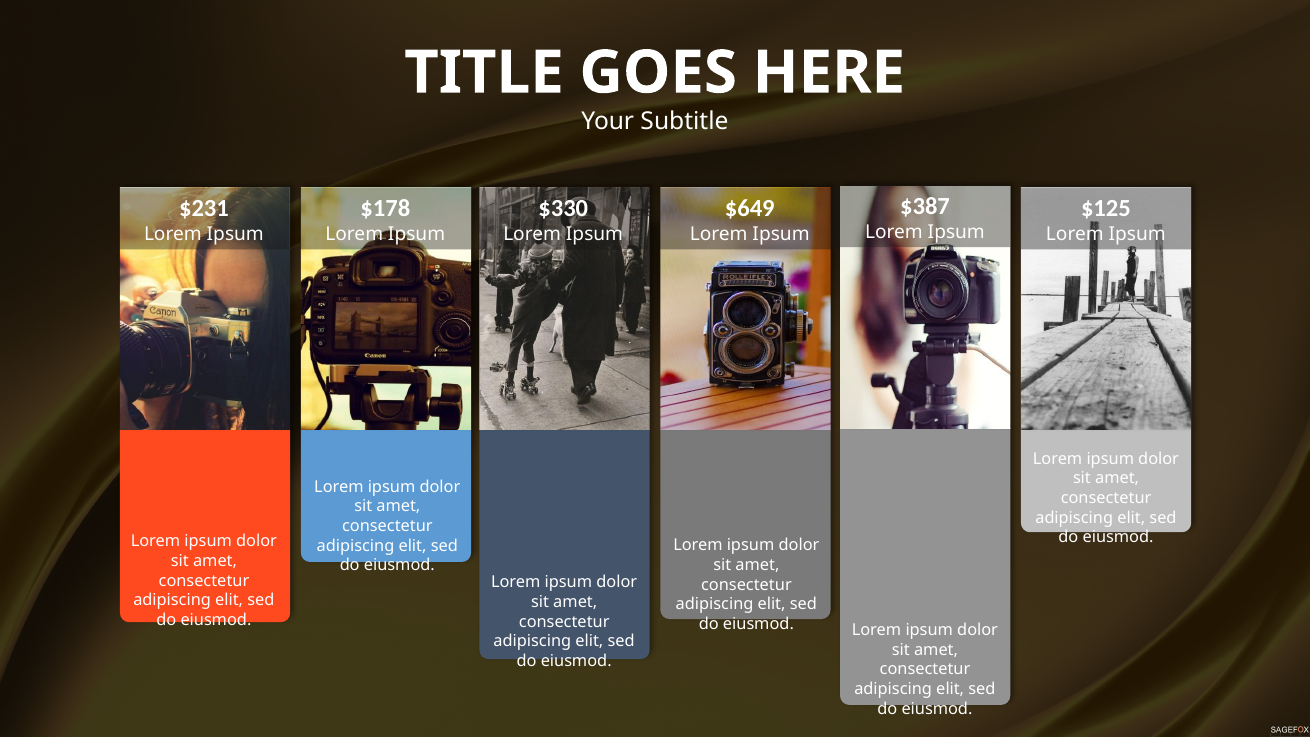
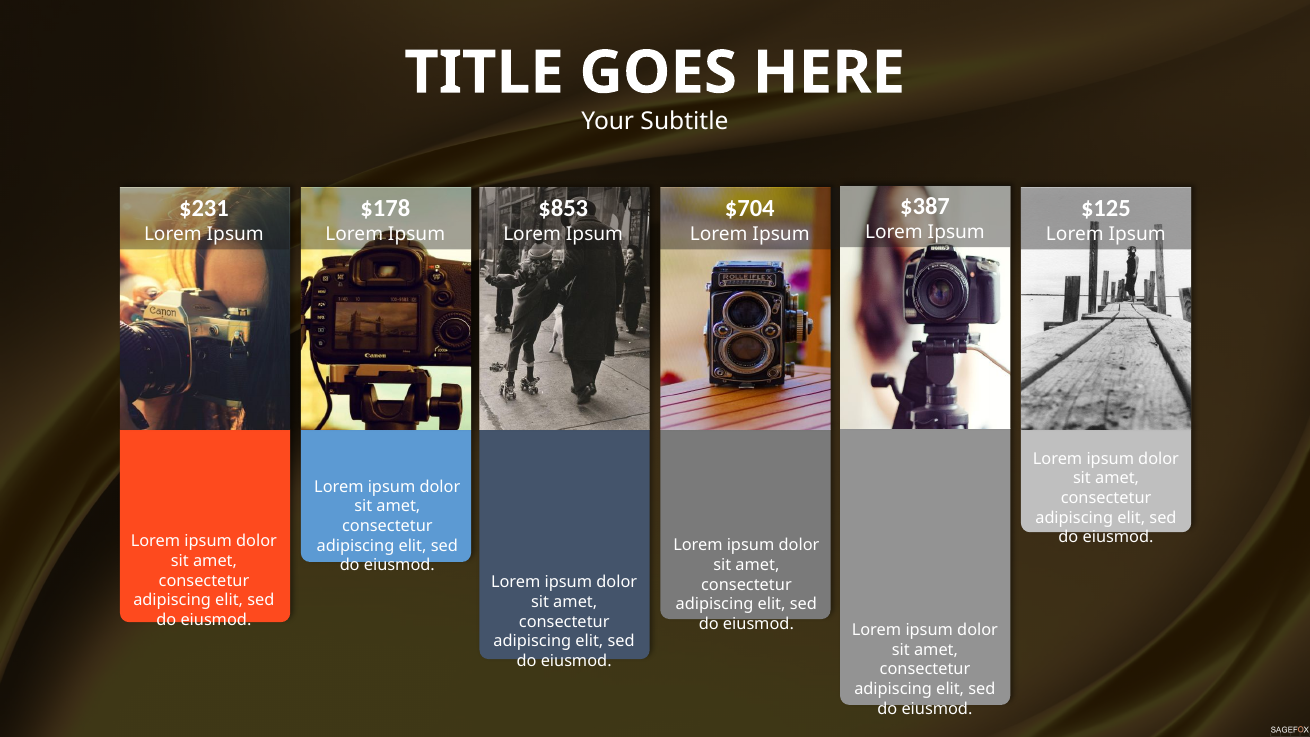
$330: $330 -> $853 (563, 209)
$649: $649 -> $704 (750, 209)
